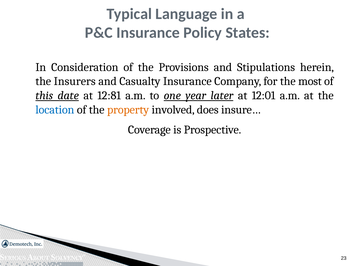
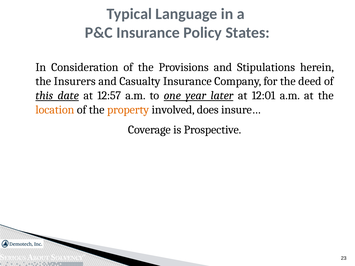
most: most -> deed (310, 81)
12:81: 12:81 -> 12:57 (109, 96)
location colour: blue -> orange (55, 110)
